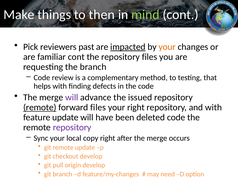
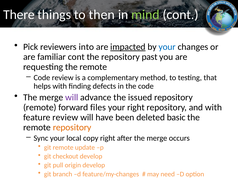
Make: Make -> There (19, 15)
past: past -> into (86, 47)
your colour: orange -> blue (167, 47)
repository files: files -> past (150, 57)
requesting the branch: branch -> remote (93, 67)
remote underline: present -> none (40, 108)
feature update: update -> review (65, 118)
deleted code: code -> basic (176, 118)
repository colour: purple -> orange (72, 128)
